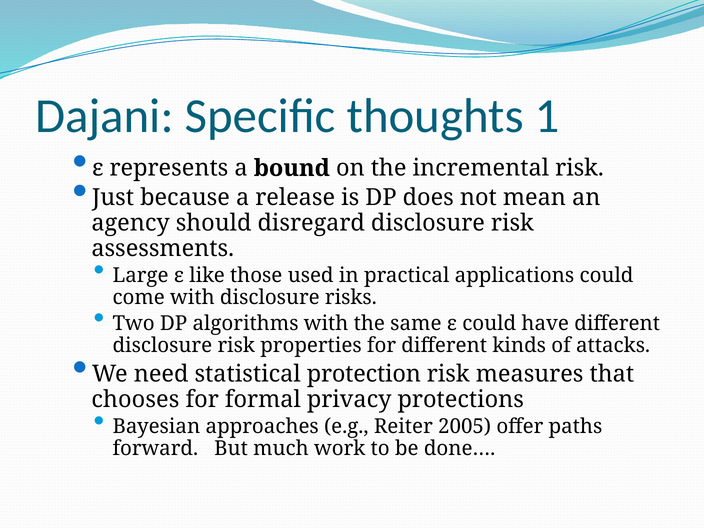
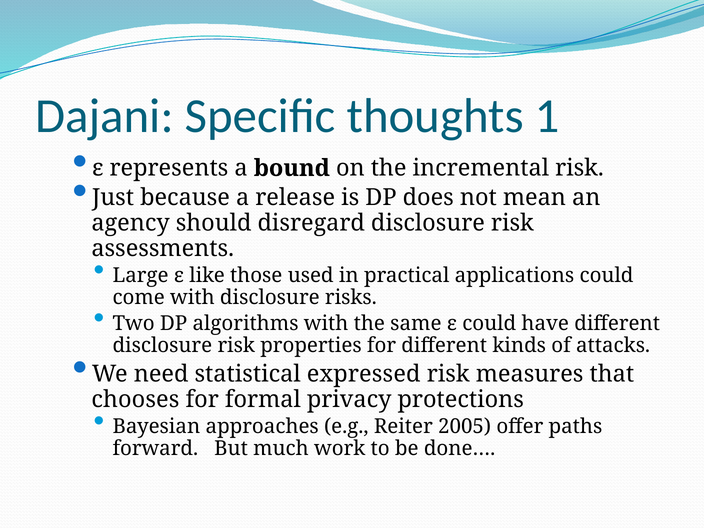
protection: protection -> expressed (364, 374)
